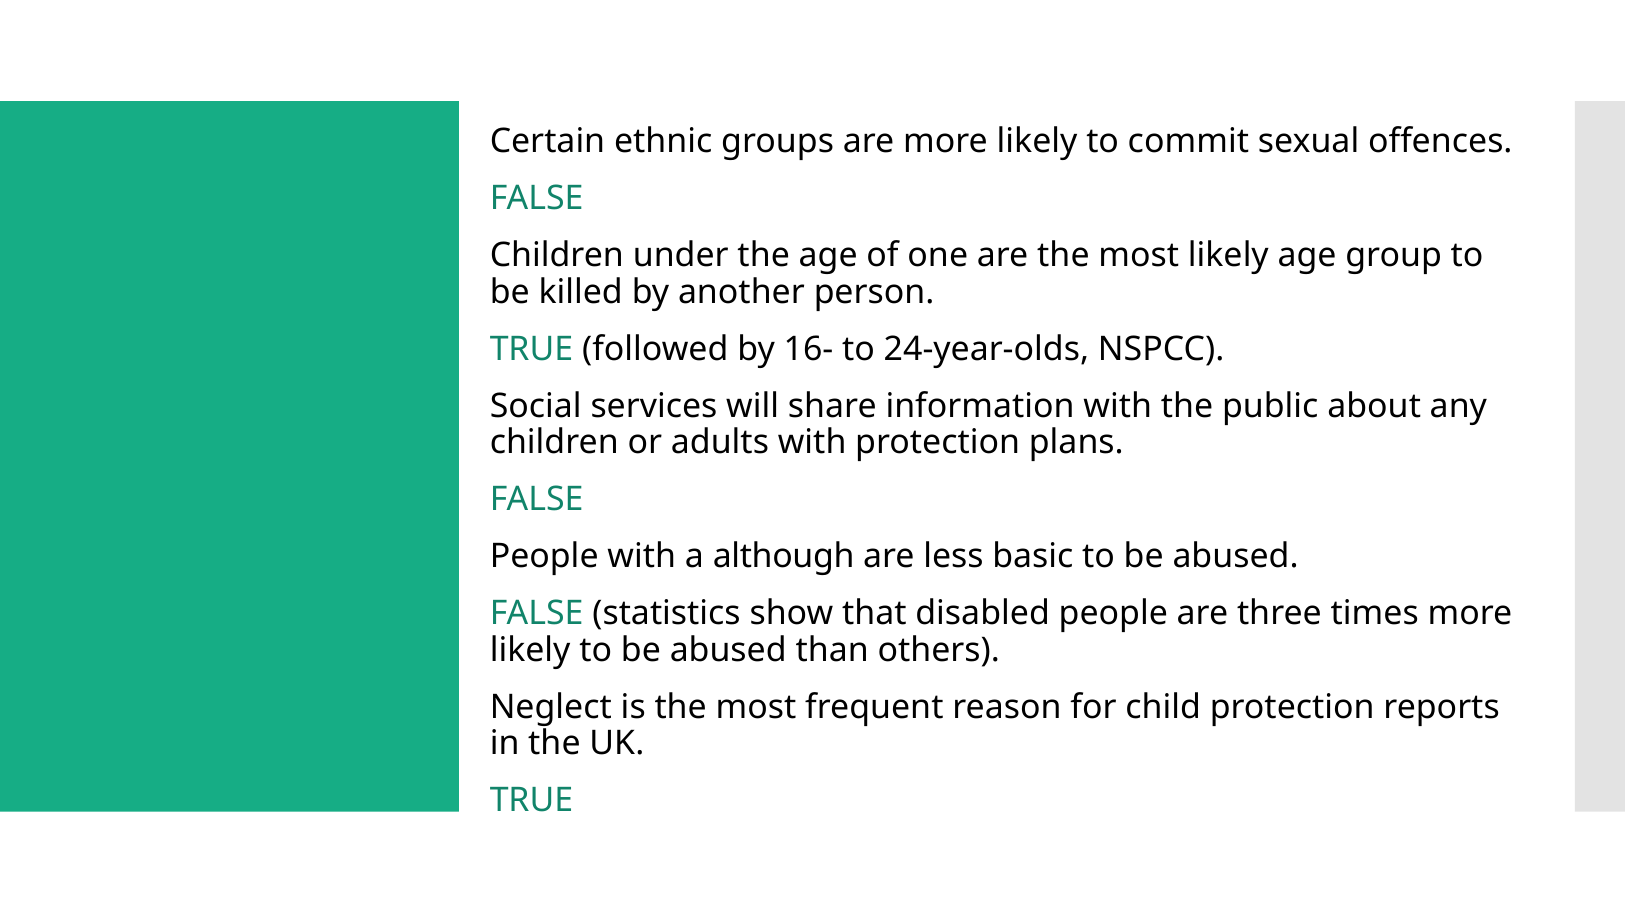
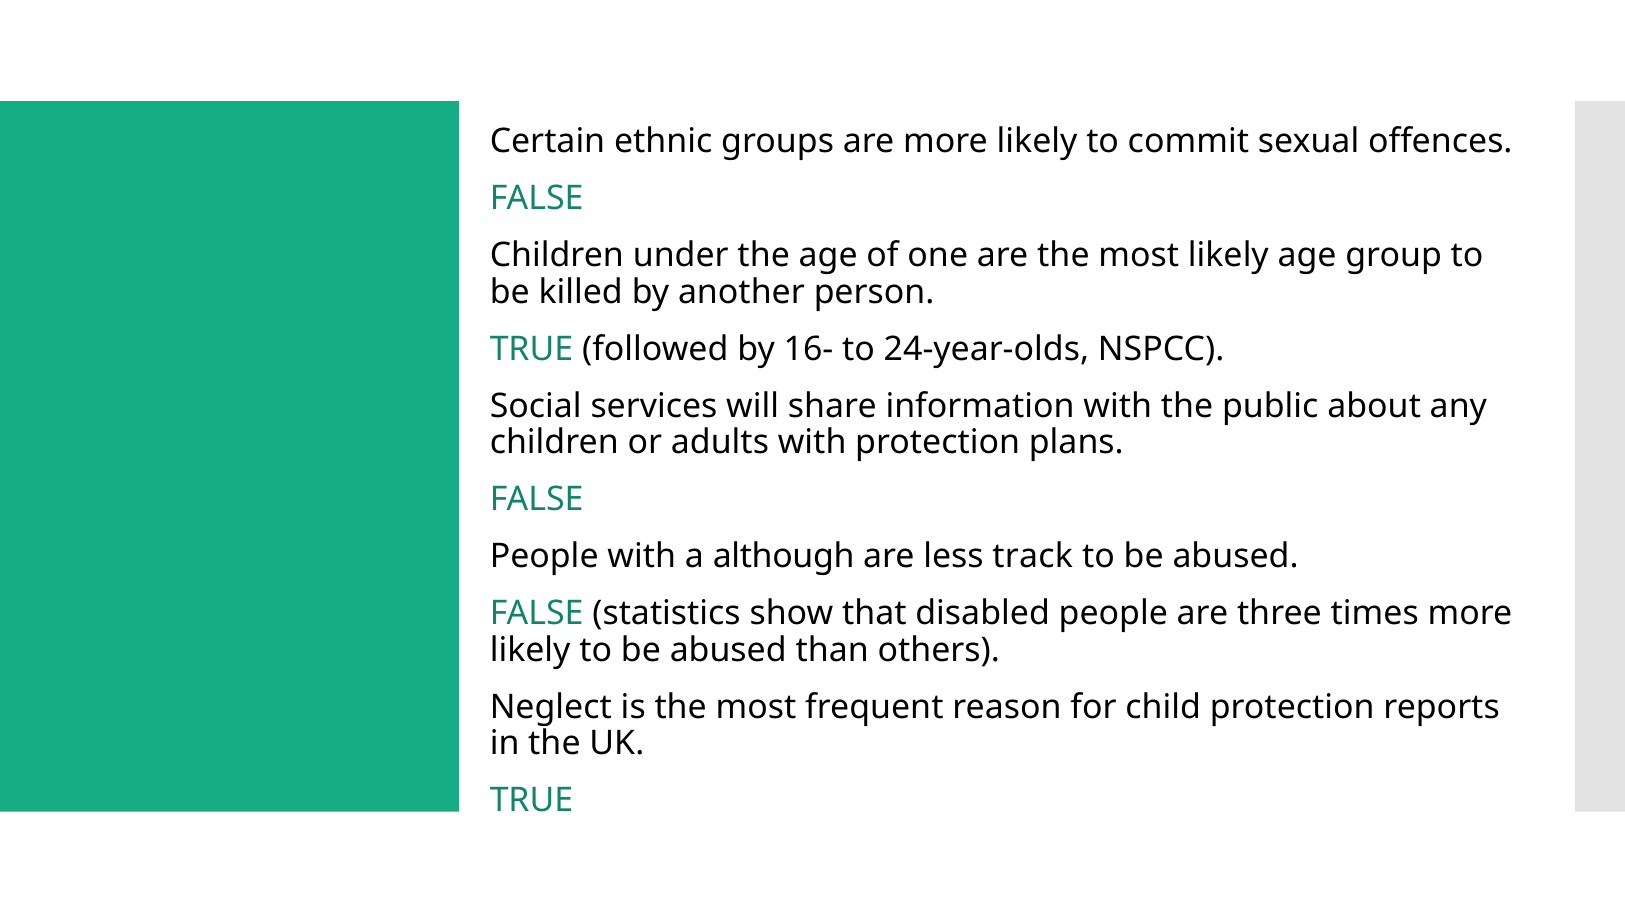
basic: basic -> track (1033, 556)
